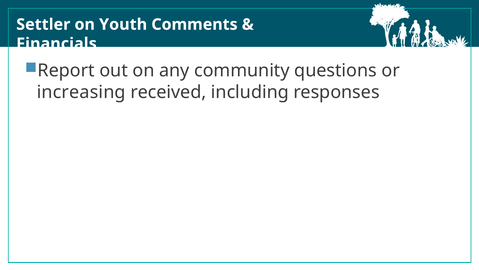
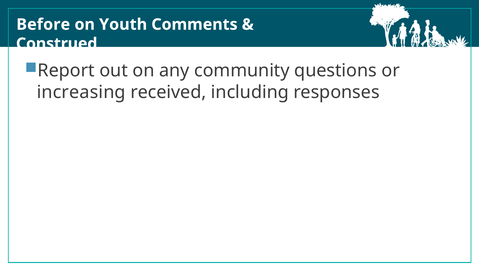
Settler: Settler -> Before (43, 24)
Financials: Financials -> Construed (57, 44)
